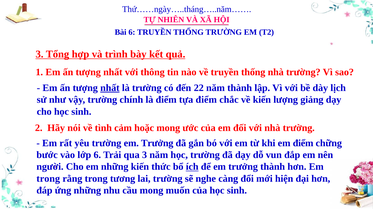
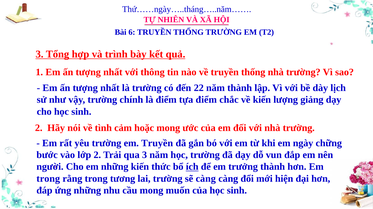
nhất underline: present -> none (110, 88)
trường em Trưởng: Trưởng -> Truyền (157, 143)
em điểm: điểm -> ngày (303, 143)
lớp 6: 6 -> 2 (97, 155)
sẽ nghe: nghe -> càng (206, 179)
